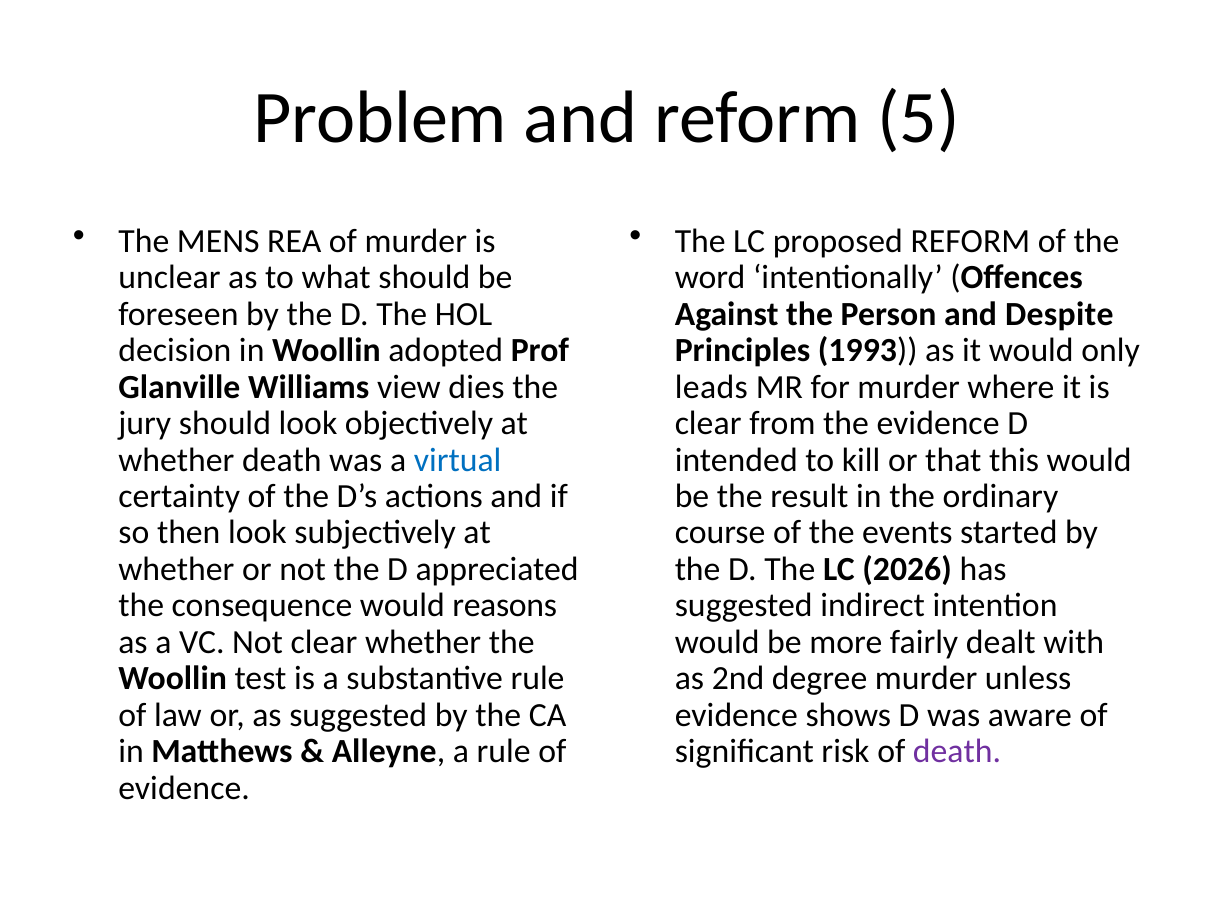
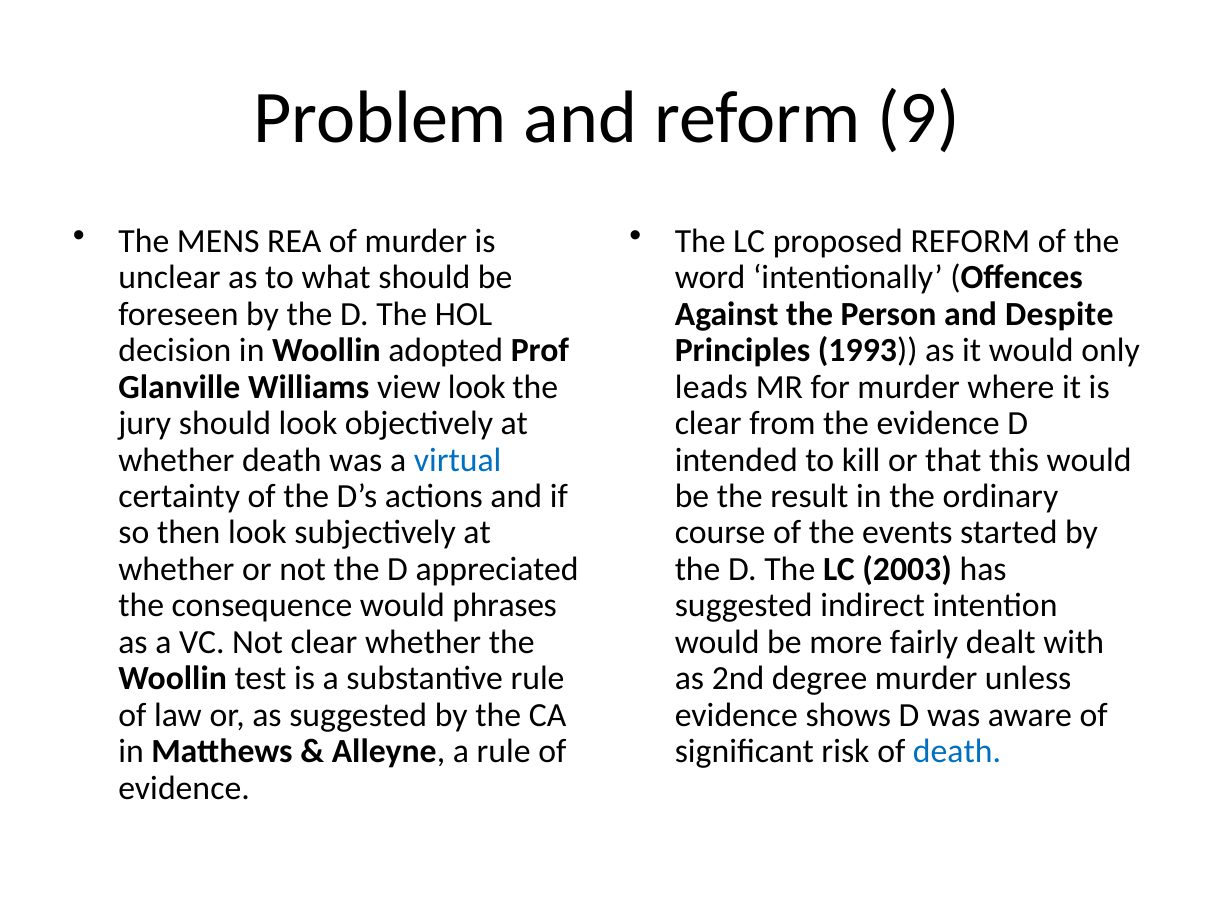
5: 5 -> 9 (919, 118)
view dies: dies -> look (477, 387)
2026: 2026 -> 2003 (907, 569)
reasons: reasons -> phrases (505, 605)
death colour: purple -> blue (957, 751)
